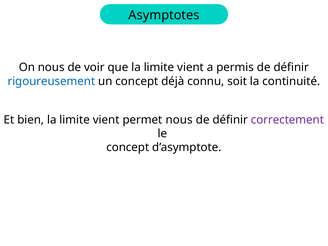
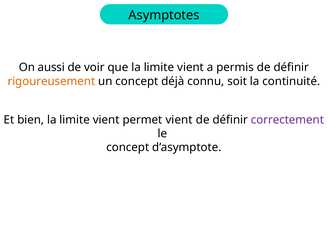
On nous: nous -> aussi (51, 67)
rigoureusement colour: blue -> orange (51, 81)
permet nous: nous -> vient (179, 120)
